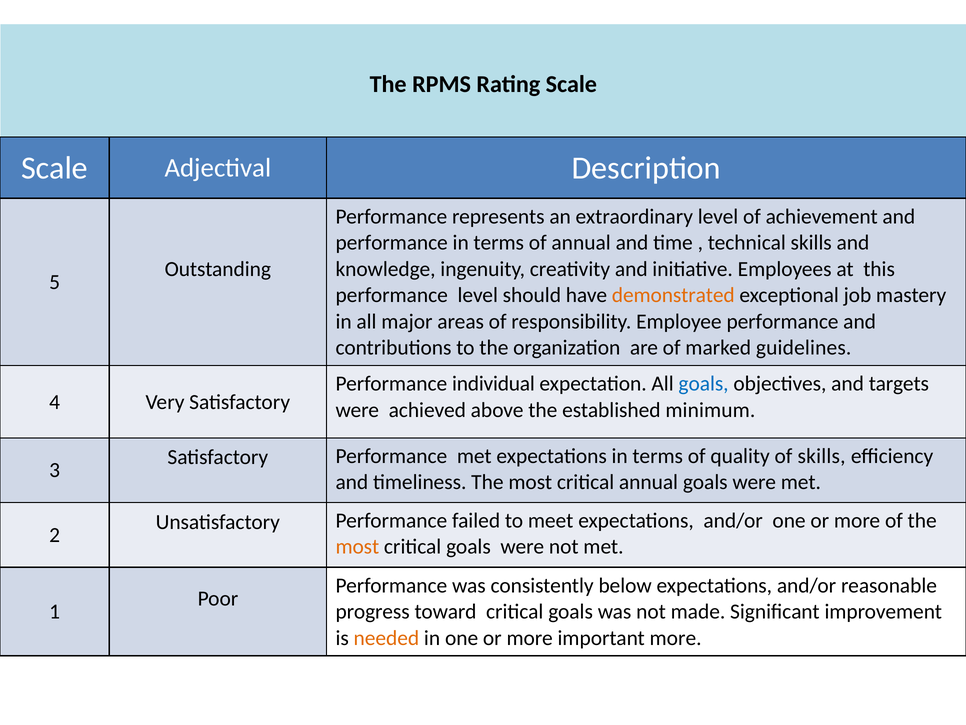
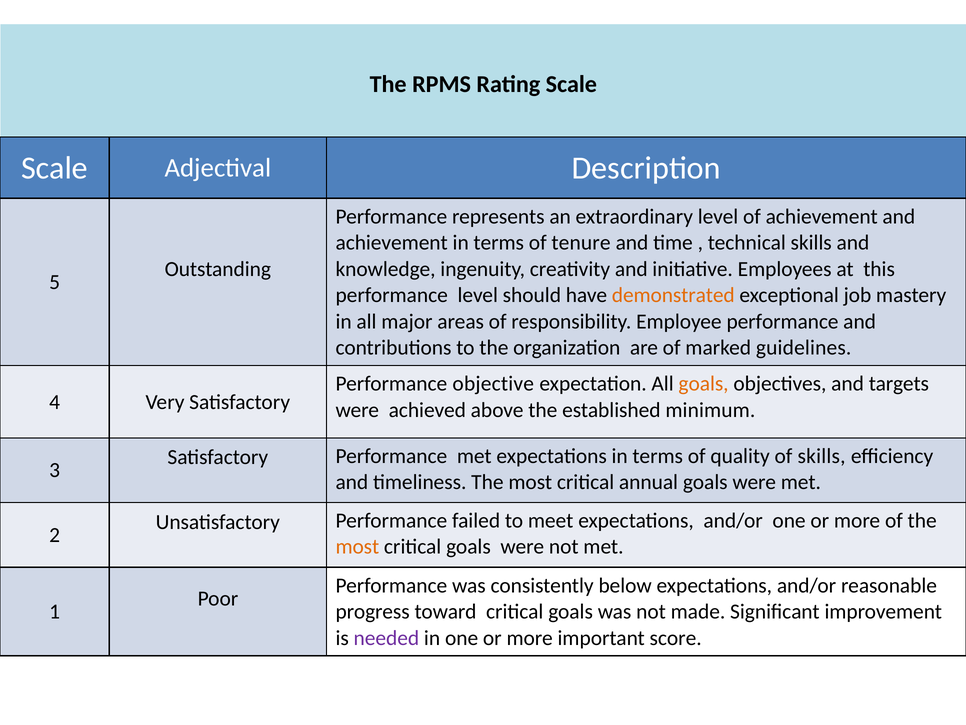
performance: performance -> achievement (392, 243)
of annual: annual -> tenure (581, 243)
individual: individual -> objective (493, 384)
goals colour: blue -> orange (704, 384)
needed colour: orange -> purple (386, 638)
important more: more -> score (676, 638)
